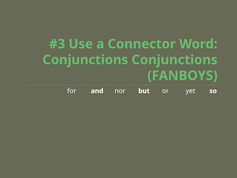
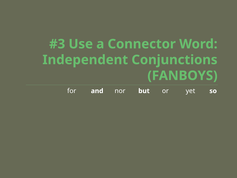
Conjunctions: Conjunctions -> Independent (85, 60)
